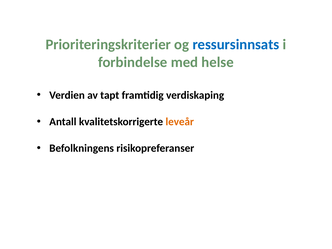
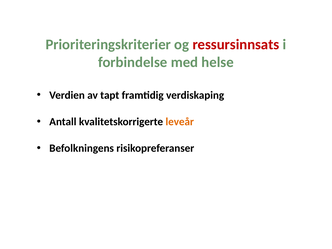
ressursinnsats colour: blue -> red (236, 45)
